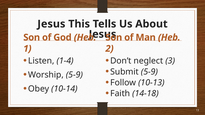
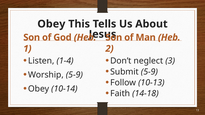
Jesus: Jesus -> Obey (51, 24)
